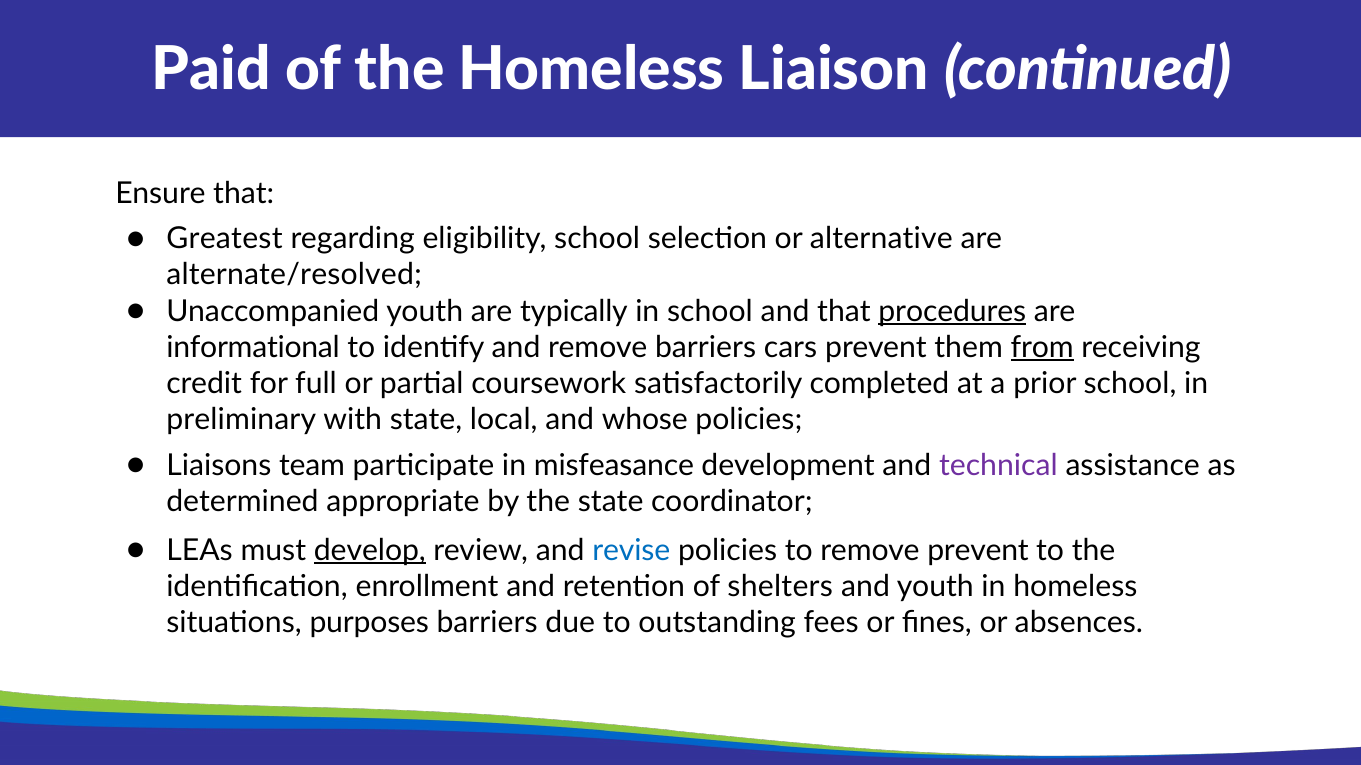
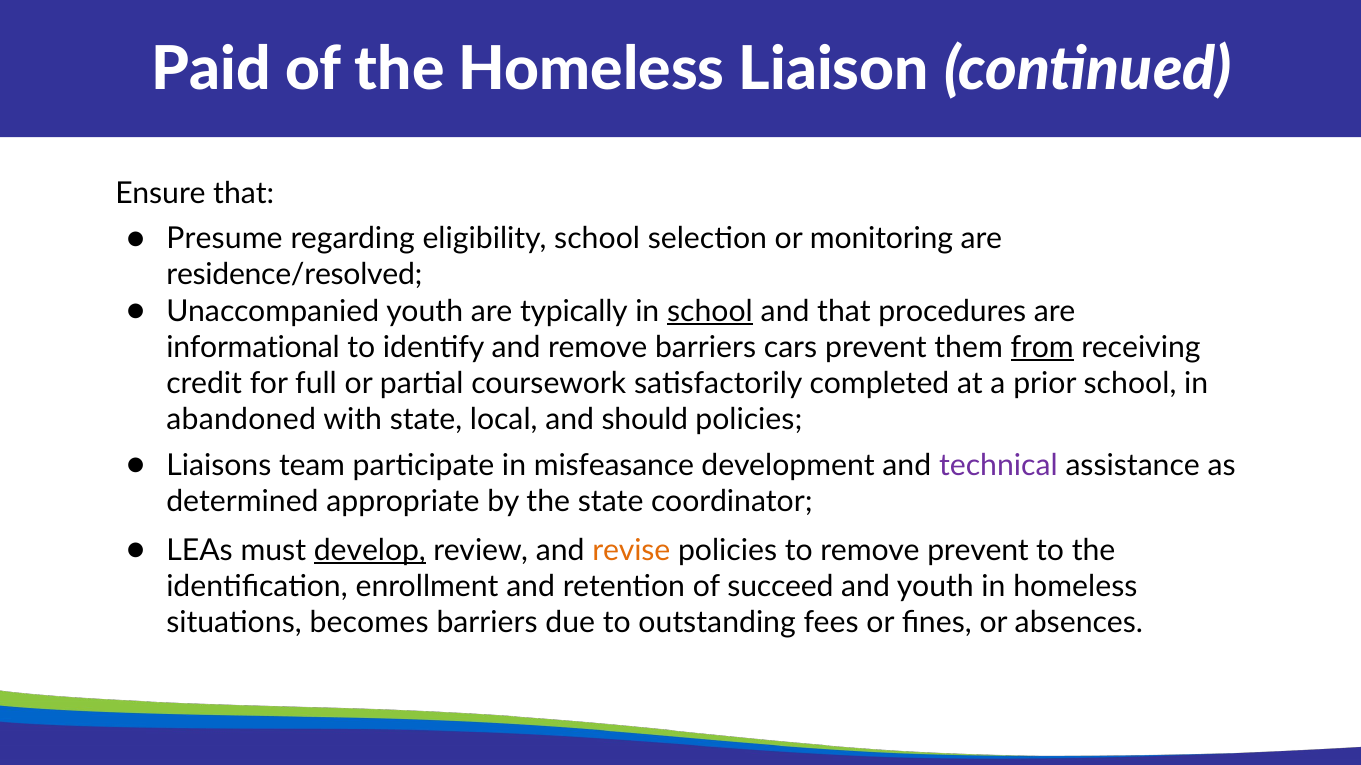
Greatest: Greatest -> Presume (225, 239)
alternative: alternative -> monitoring (882, 239)
alternate/resolved: alternate/resolved -> residence/resolved (294, 275)
school underline: none -> present (710, 311)
procedures underline: present -> none (952, 311)
preliminary: preliminary -> abandoned (241, 420)
whose: whose -> should (645, 420)
revise colour: blue -> orange (631, 550)
shelters: shelters -> succeed (780, 587)
purposes: purposes -> becomes (369, 623)
